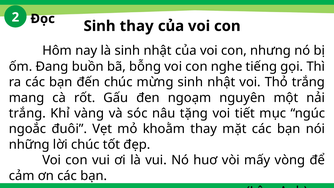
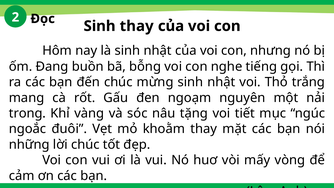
trắng: trắng -> trong (27, 113)
